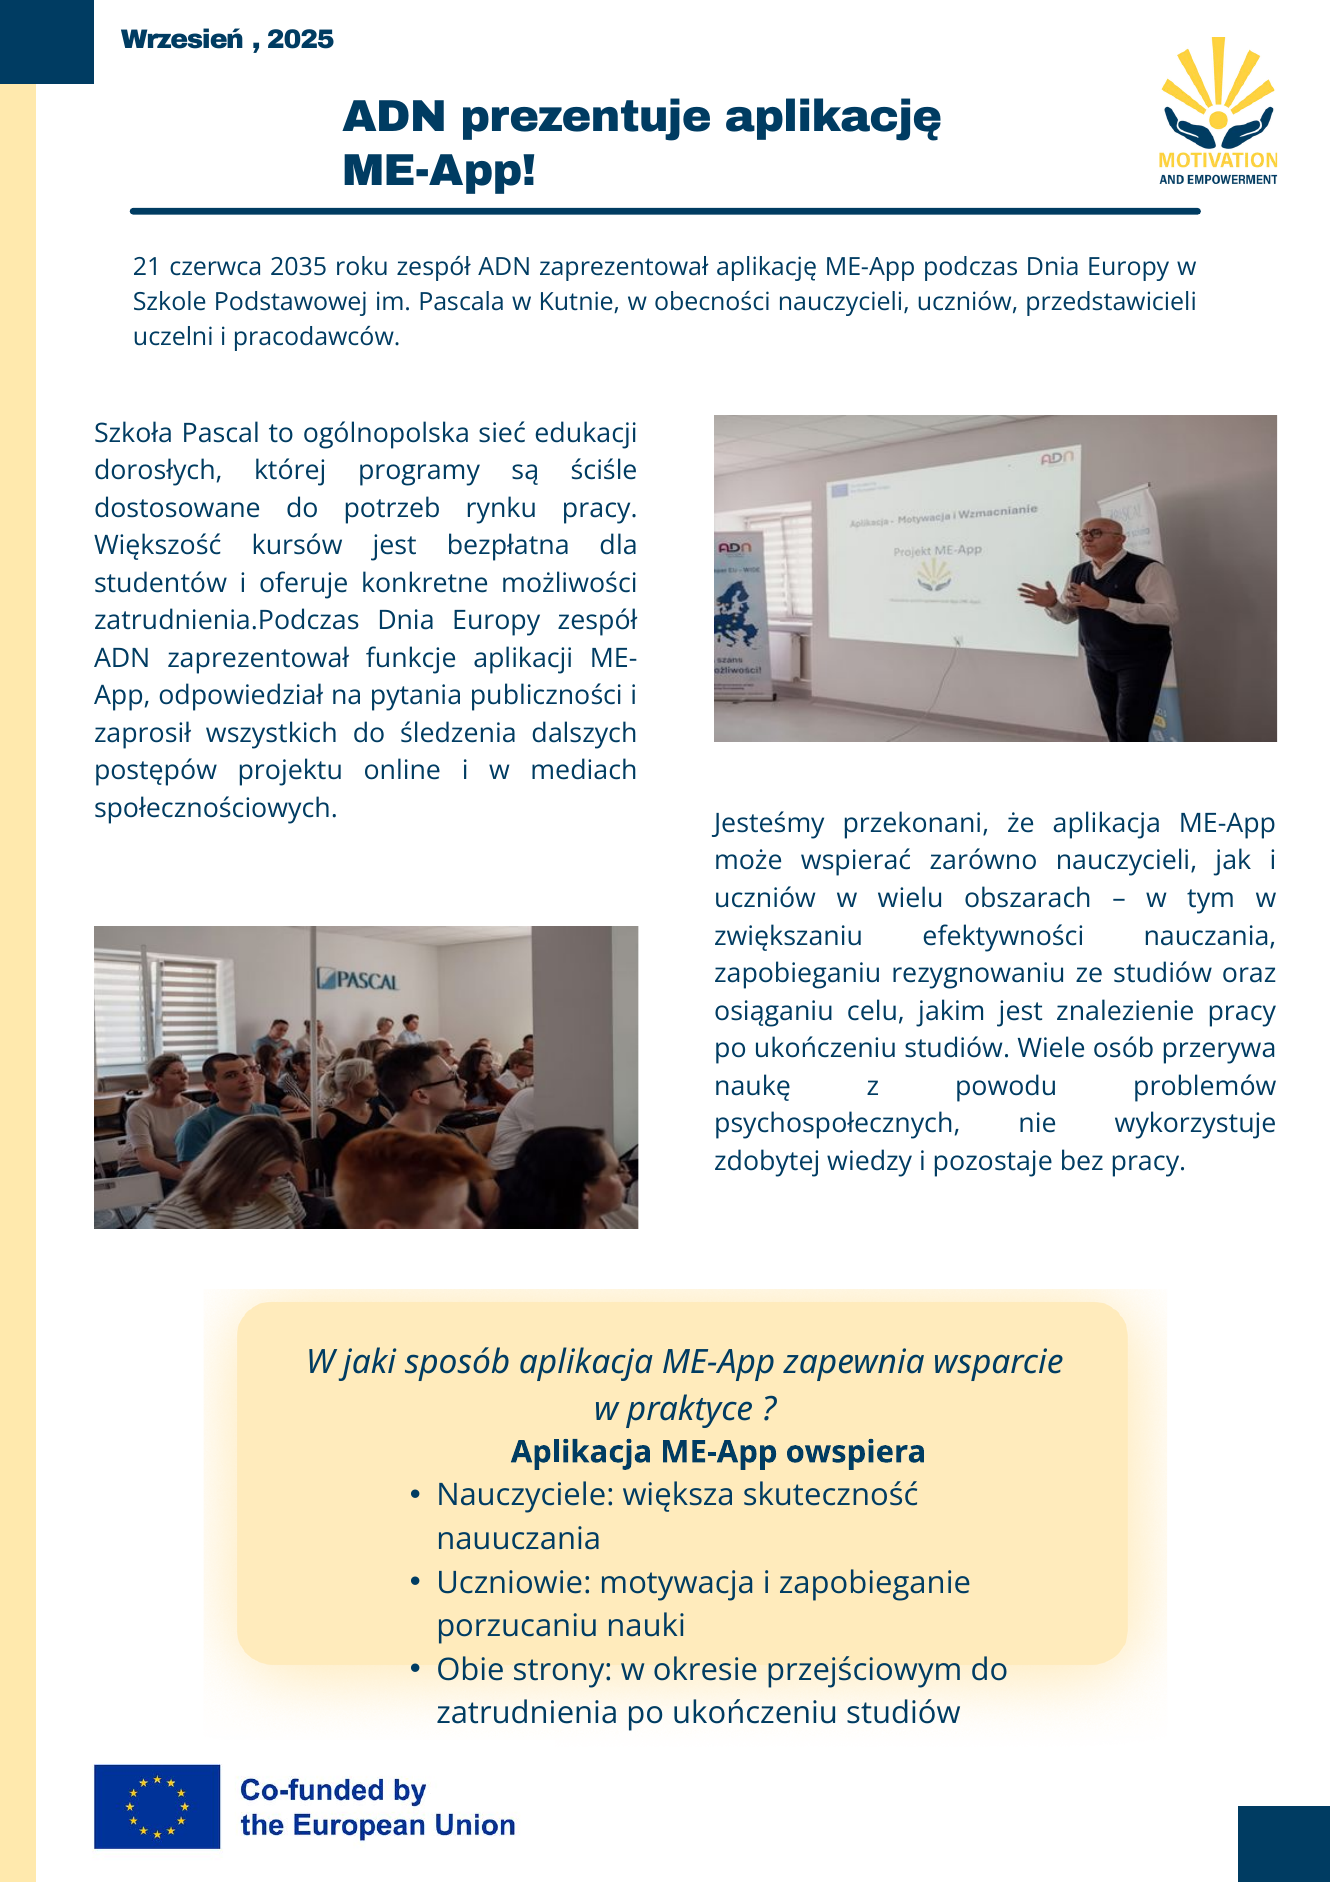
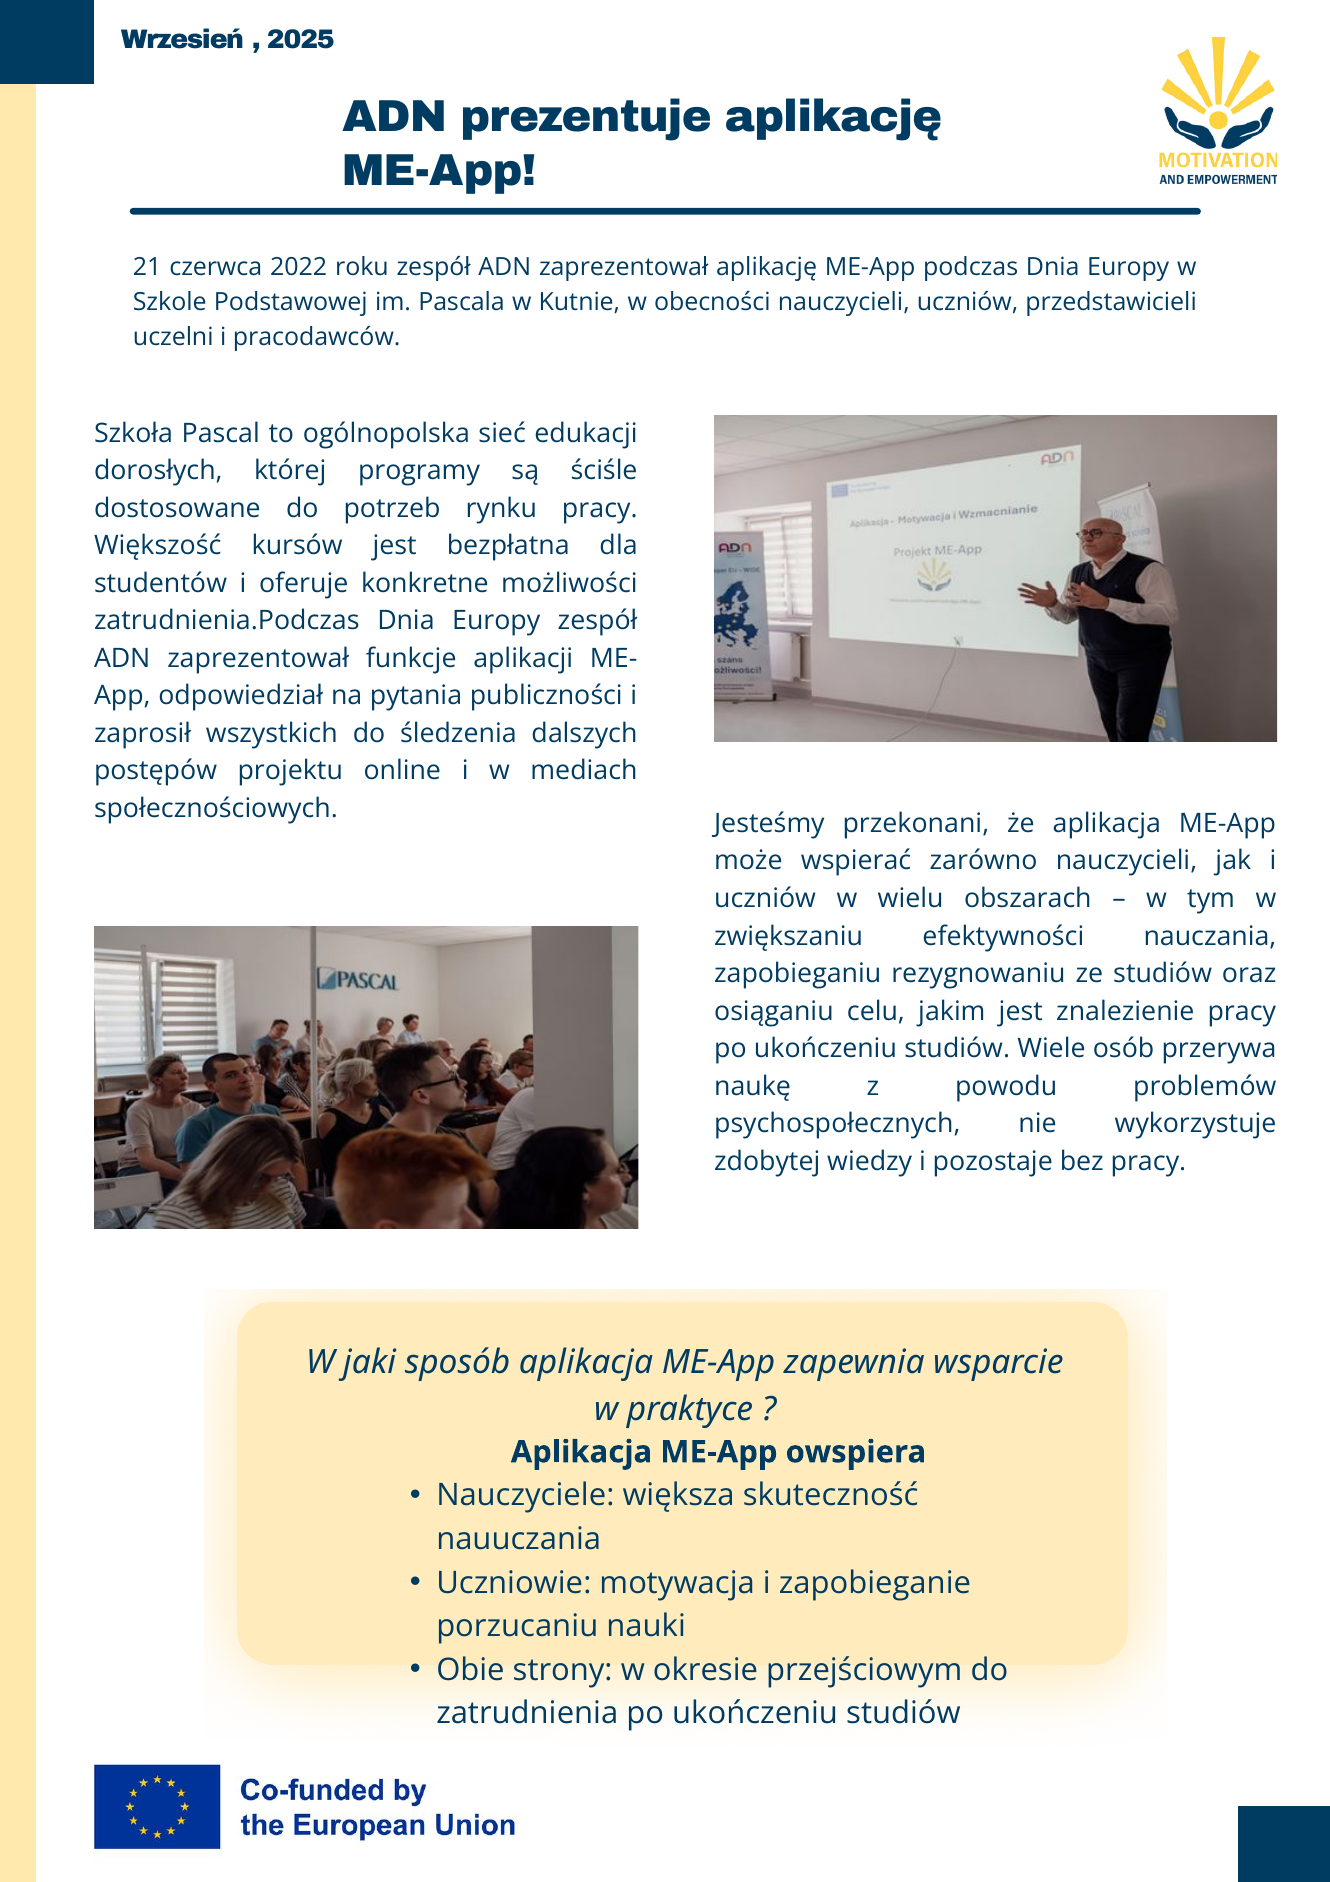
2035: 2035 -> 2022 (299, 267)
